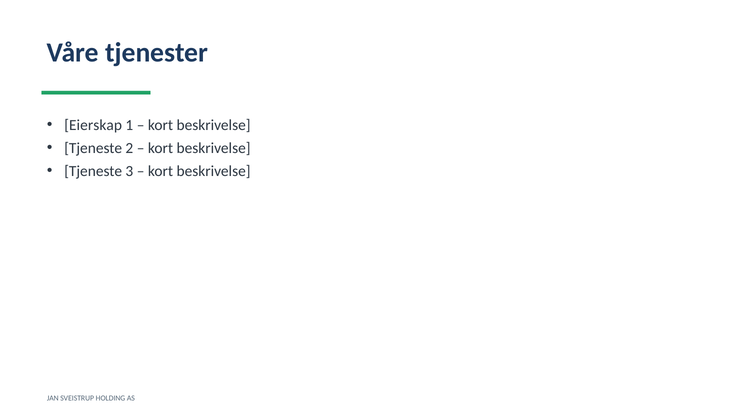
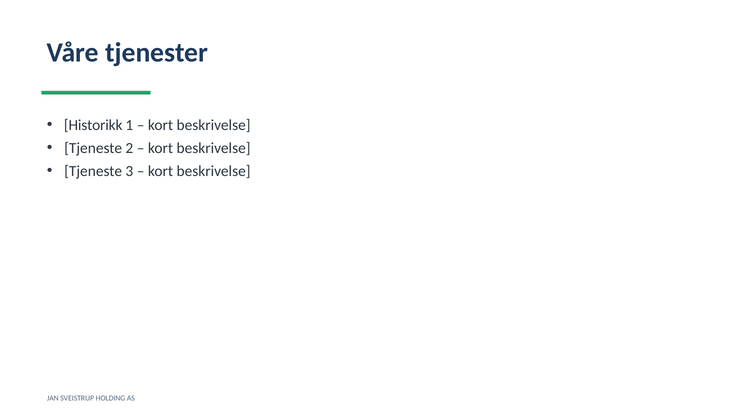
Eierskap: Eierskap -> Historikk (93, 125)
